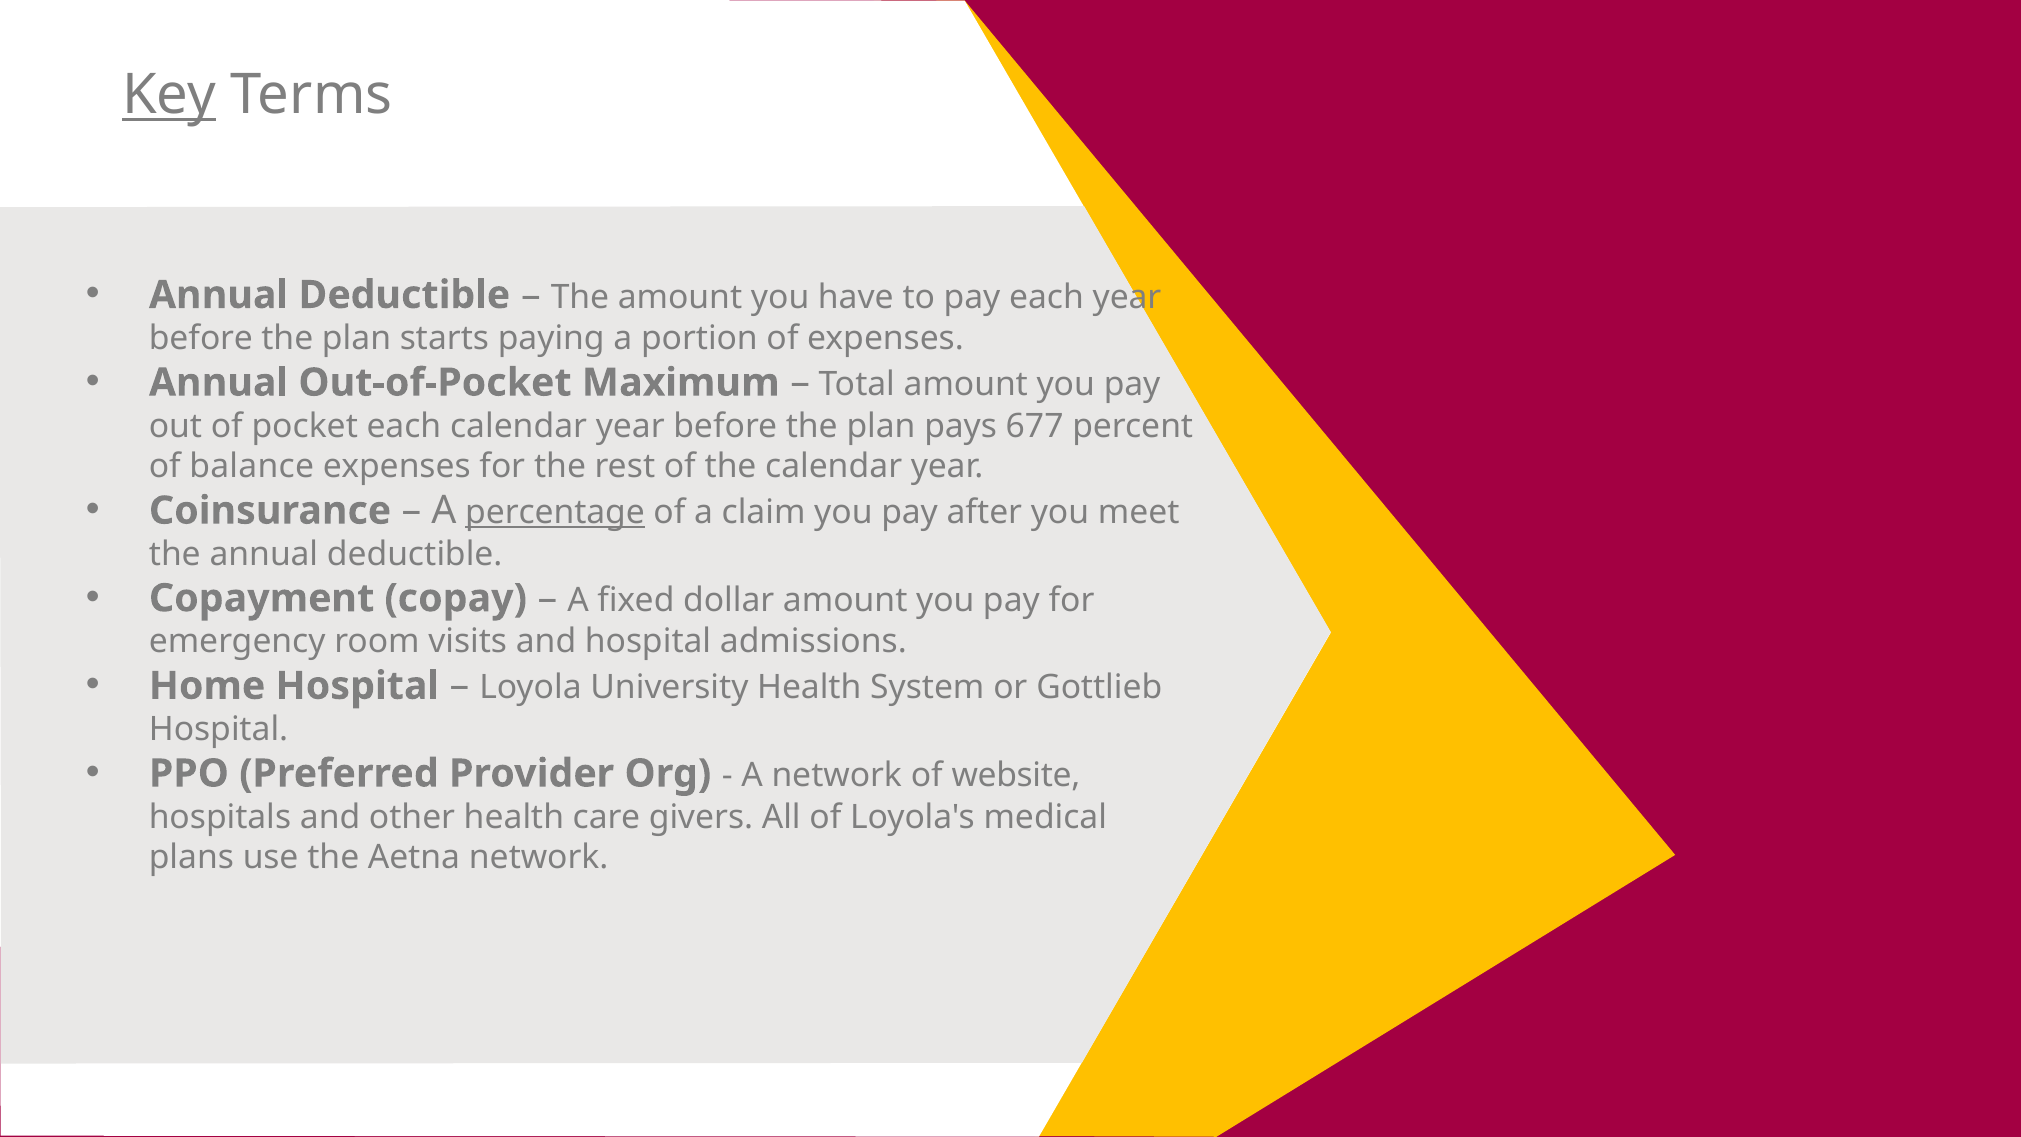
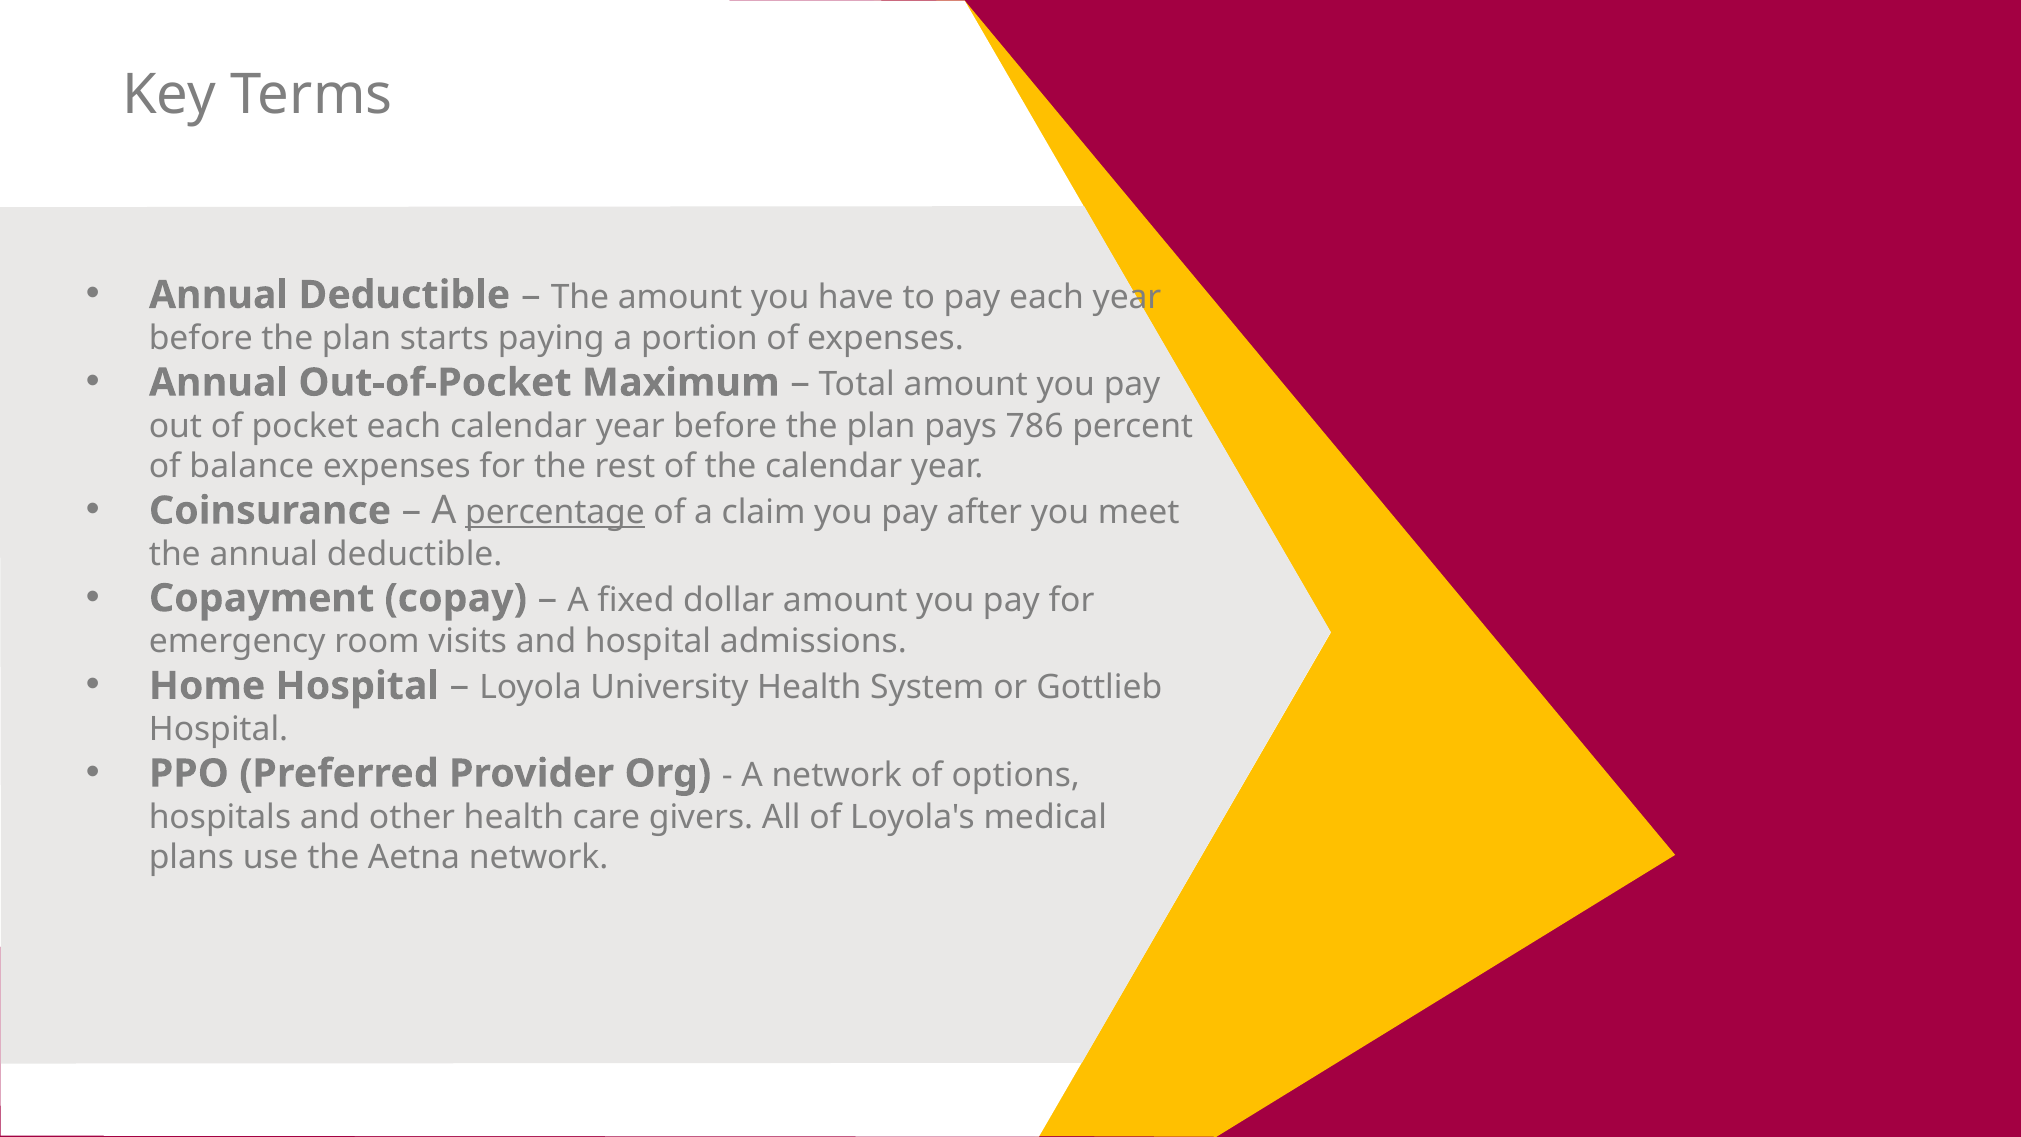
Key underline: present -> none (169, 95)
677: 677 -> 786 (1035, 426)
website: website -> options (1016, 775)
